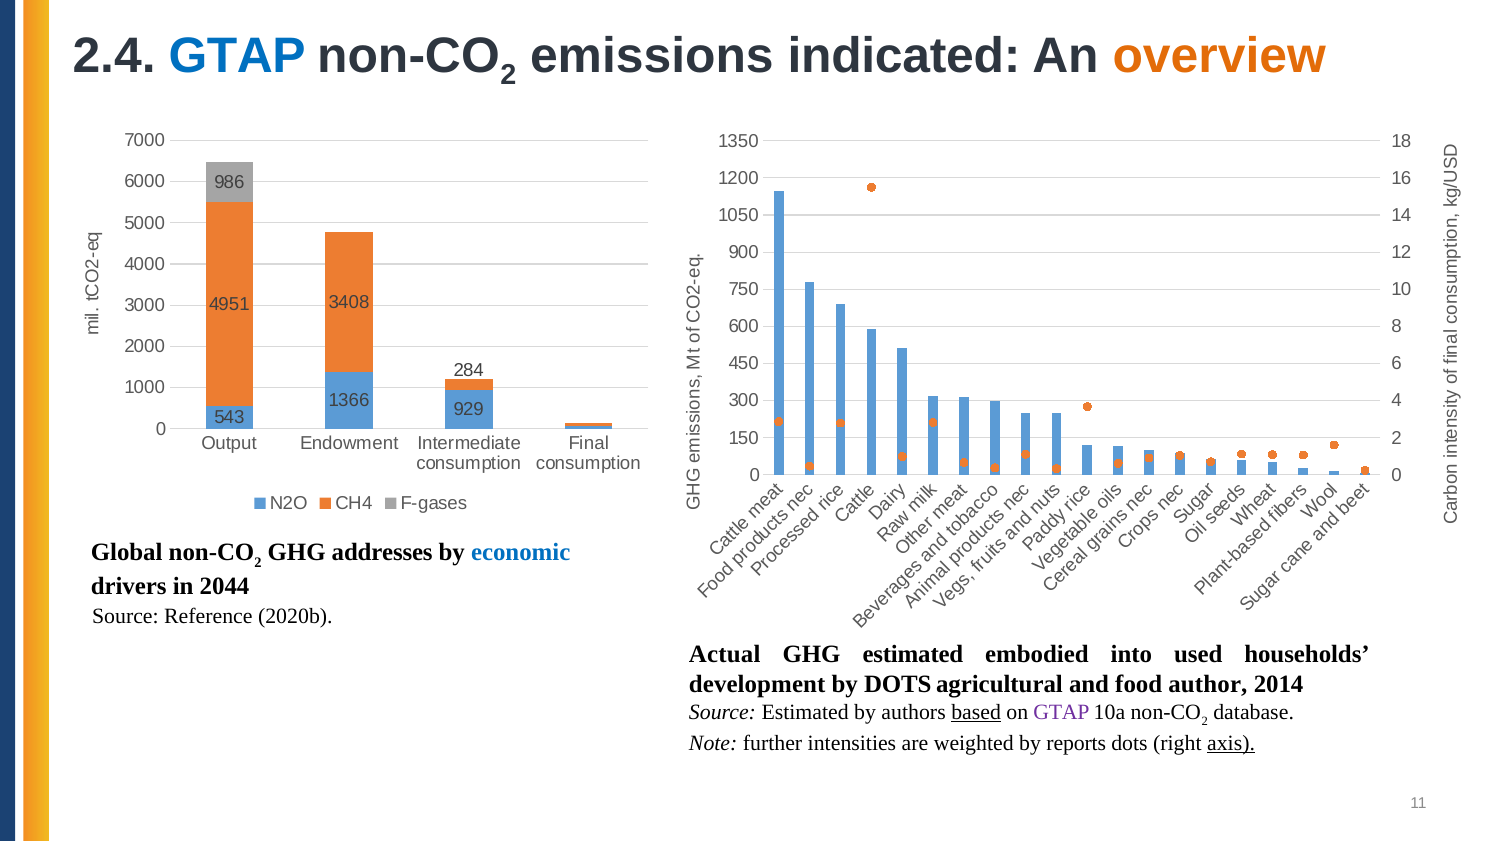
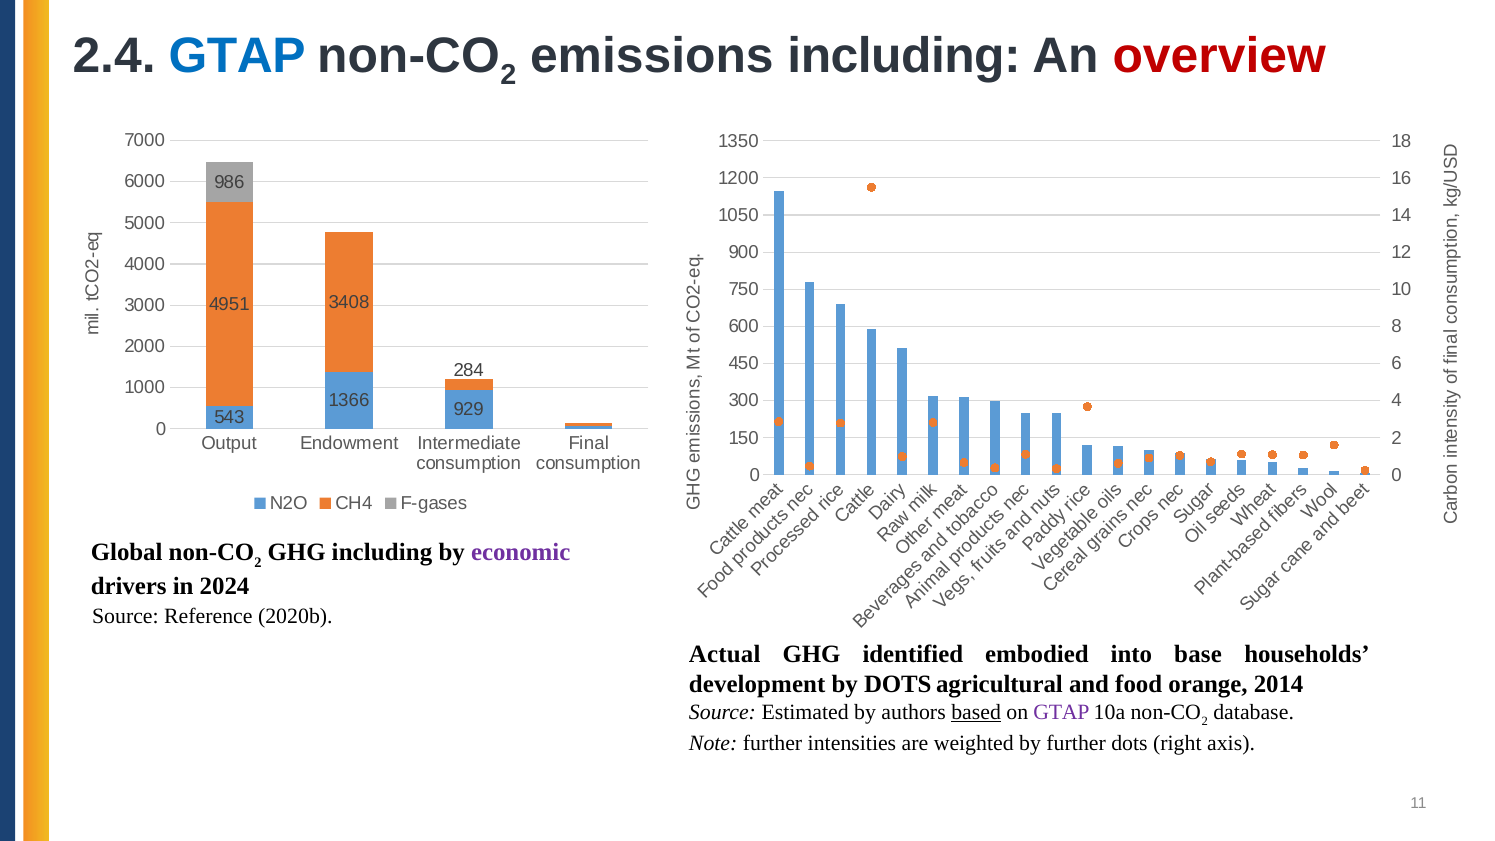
emissions indicated: indicated -> including (904, 56)
overview colour: orange -> red (1219, 56)
GHG addresses: addresses -> including (382, 553)
economic colour: blue -> purple (521, 553)
2044: 2044 -> 2024 (225, 587)
GHG estimated: estimated -> identified (913, 654)
used: used -> base (1198, 654)
author: author -> orange (1208, 684)
by reports: reports -> further (1076, 743)
axis underline: present -> none (1231, 743)
